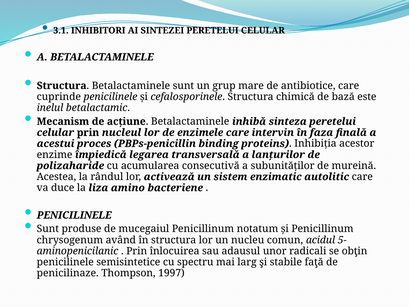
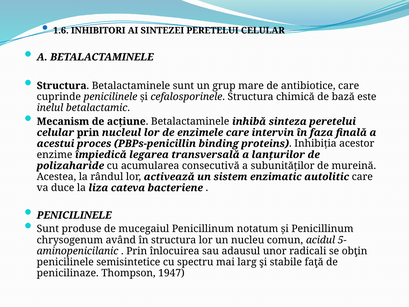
3.1: 3.1 -> 1.6 (61, 30)
amino: amino -> cateva (128, 188)
1997: 1997 -> 1947 (171, 273)
